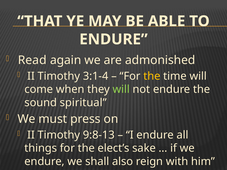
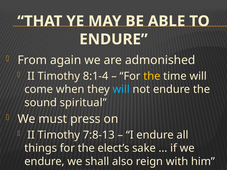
Read: Read -> From (32, 60)
3:1-4: 3:1-4 -> 8:1-4 (96, 76)
will colour: light green -> light blue (121, 89)
9:8-13: 9:8-13 -> 7:8-13 (99, 135)
